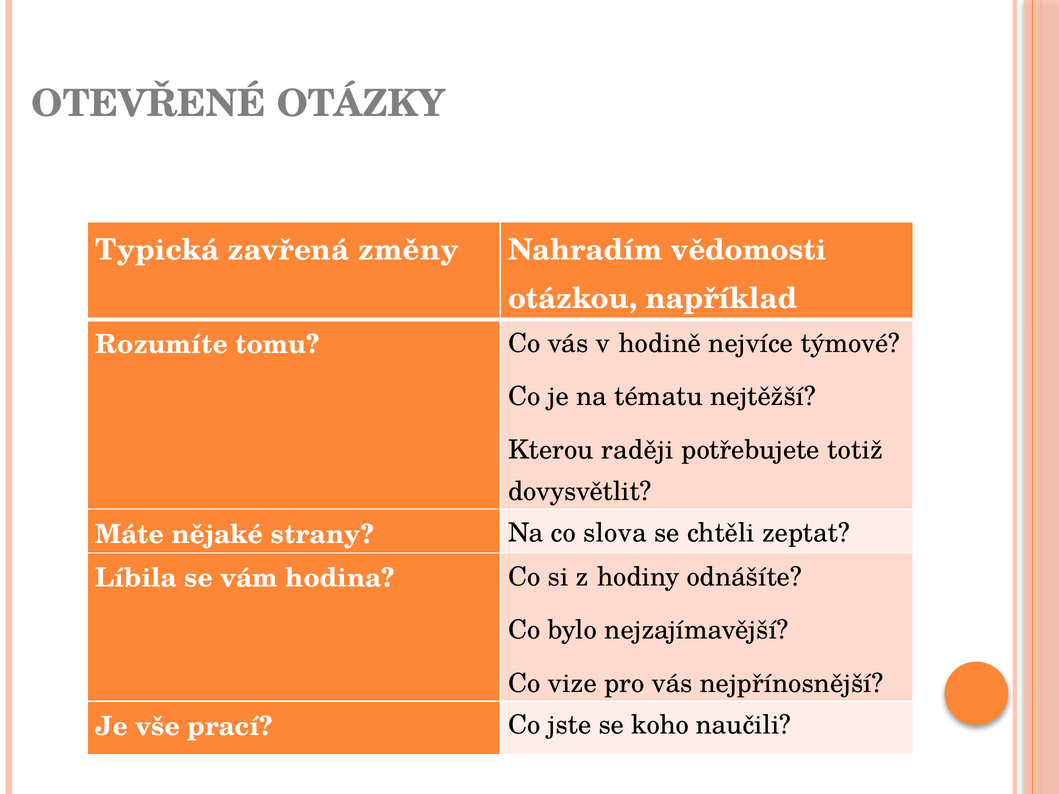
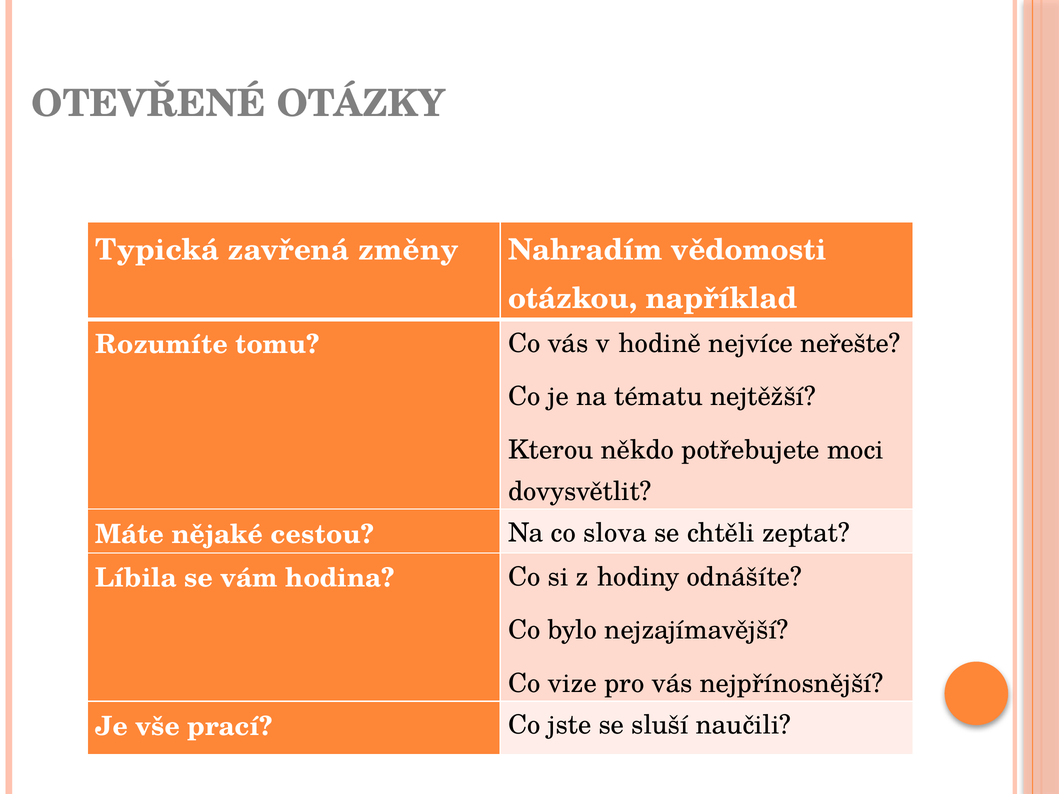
týmové: týmové -> neřešte (850, 343)
raději: raději -> někdo (637, 450)
totiž: totiž -> moci (855, 450)
strany: strany -> cestou (322, 534)
koho: koho -> sluší (660, 725)
